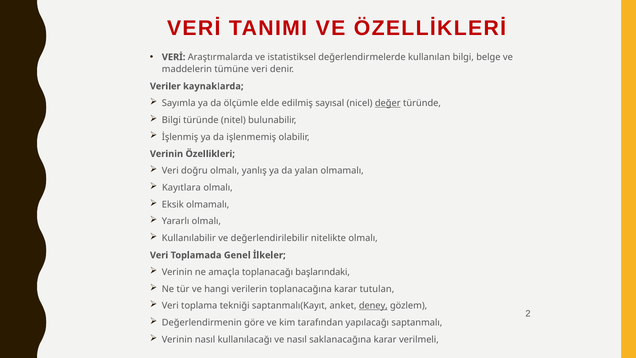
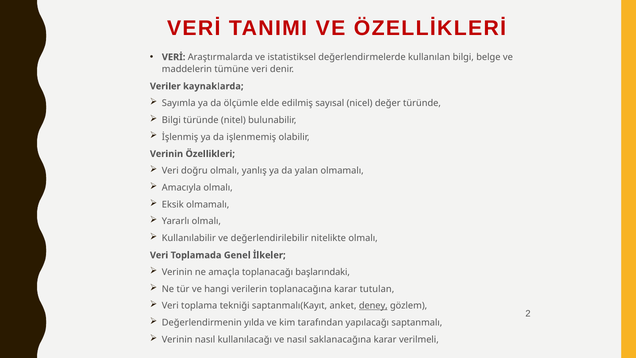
değer underline: present -> none (388, 103)
Kayıtlara: Kayıtlara -> Amacıyla (181, 187)
göre: göre -> yılda (254, 323)
